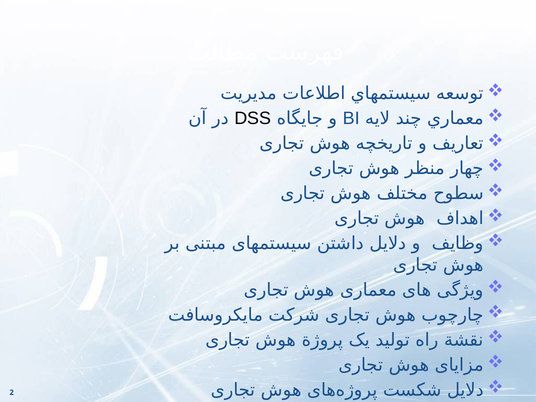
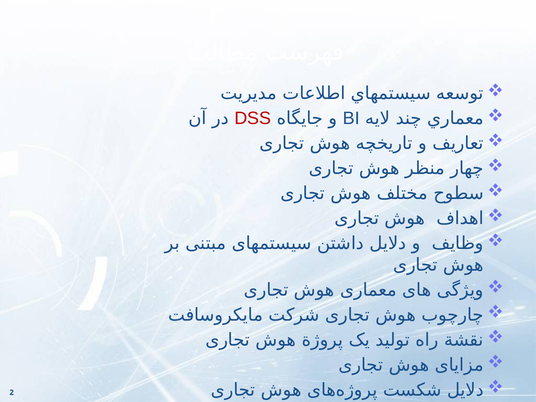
DSS colour: black -> red (253, 118)
